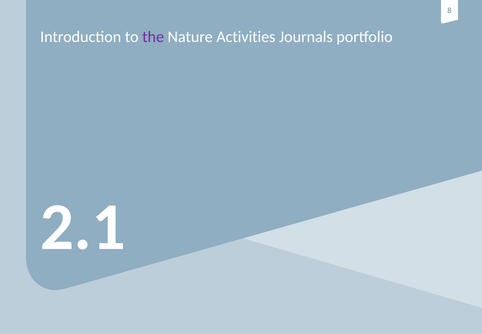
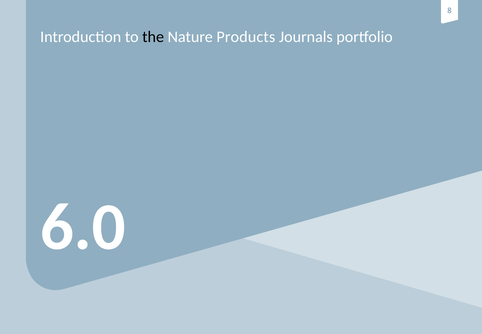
the colour: purple -> black (153, 37)
Activities: Activities -> Products (246, 37)
2.1: 2.1 -> 6.0 (83, 227)
